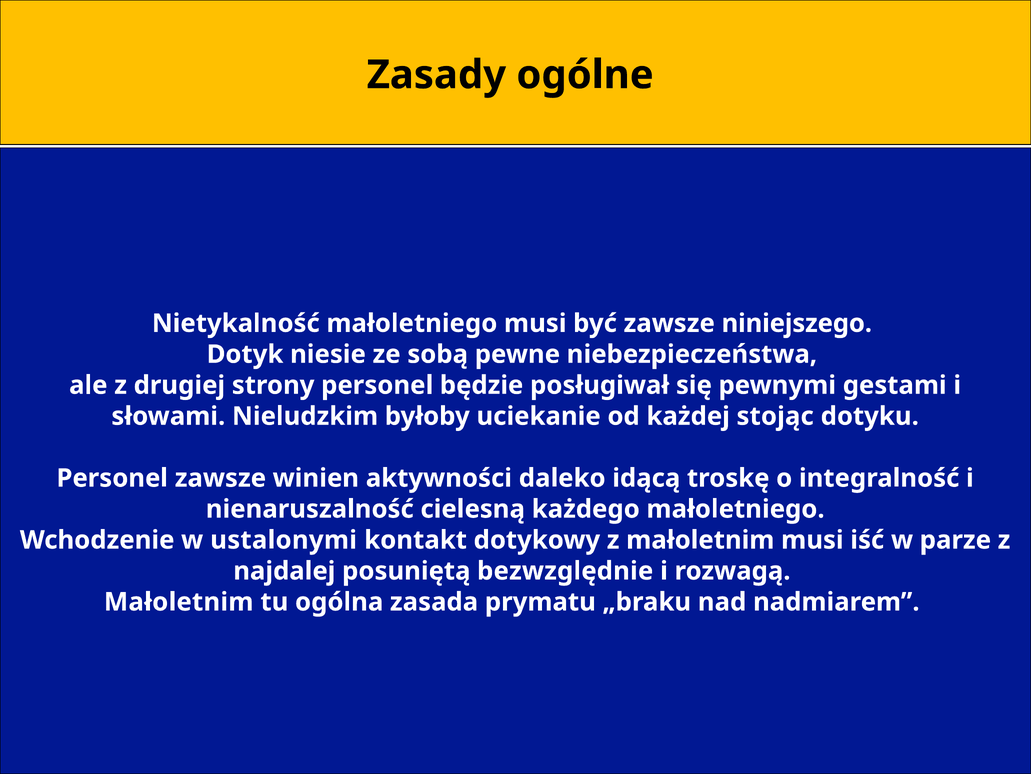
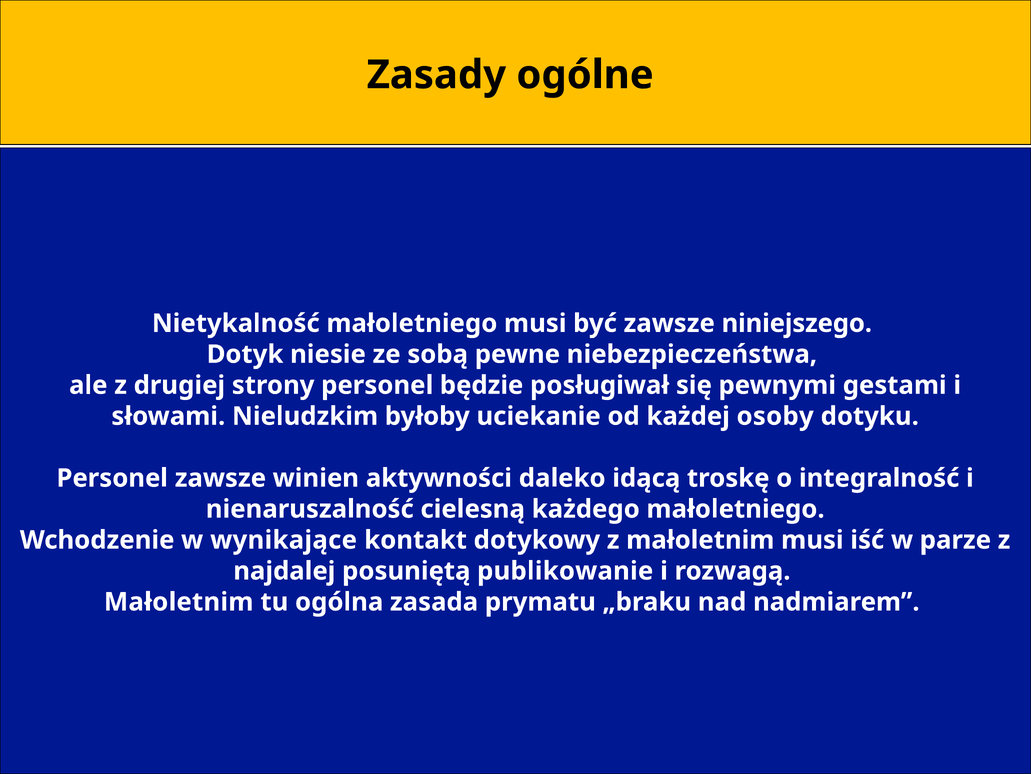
stojąc: stojąc -> osoby (775, 416)
ustalonymi: ustalonymi -> wynikające (284, 540)
bezwzględnie: bezwzględnie -> publikowanie (565, 571)
